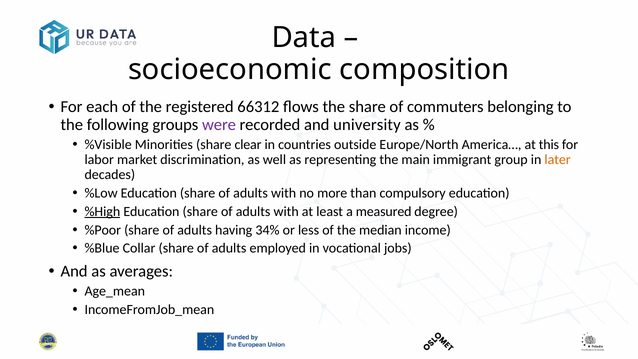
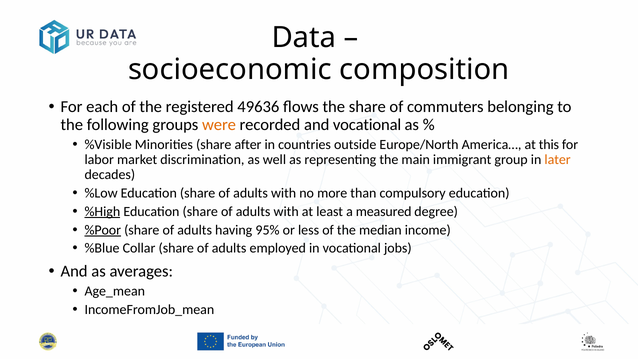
66312: 66312 -> 49636 (258, 107)
were colour: purple -> orange (219, 125)
and university: university -> vocational (367, 125)
clear: clear -> after (248, 145)
%Poor underline: none -> present (103, 230)
34%: 34% -> 95% (267, 230)
